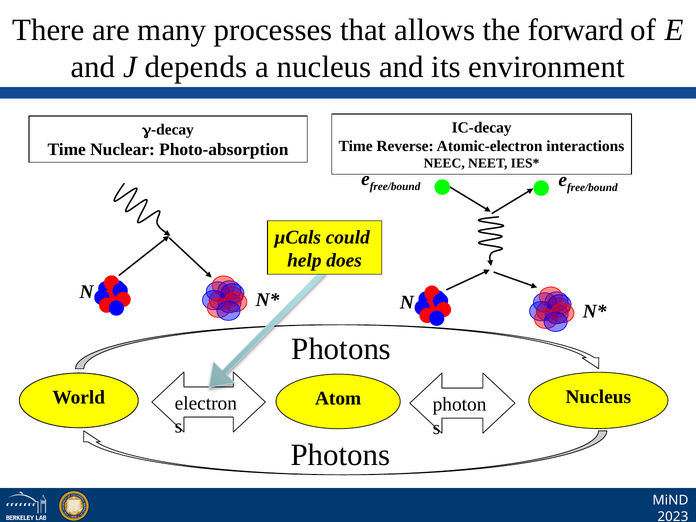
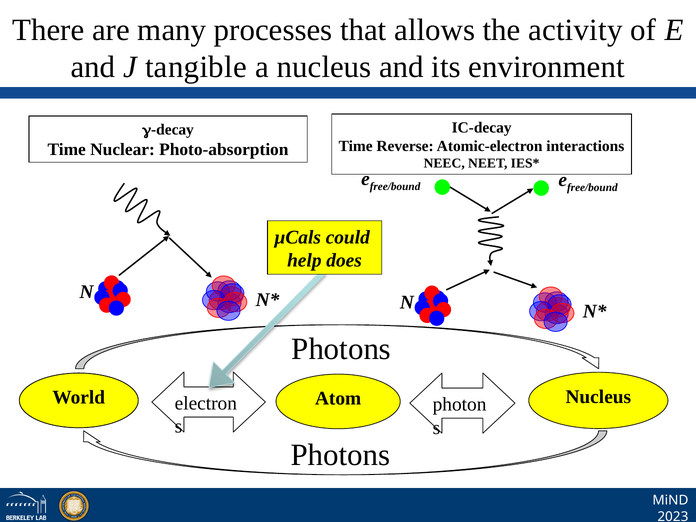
forward: forward -> activity (575, 30)
depends: depends -> tangible (196, 67)
